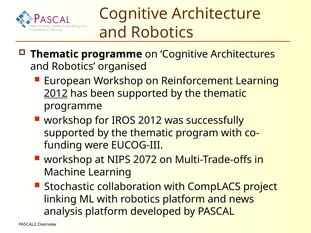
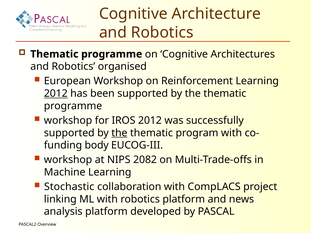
the underline: none -> present (119, 133)
were: were -> body (97, 145)
2072: 2072 -> 2082 (145, 160)
